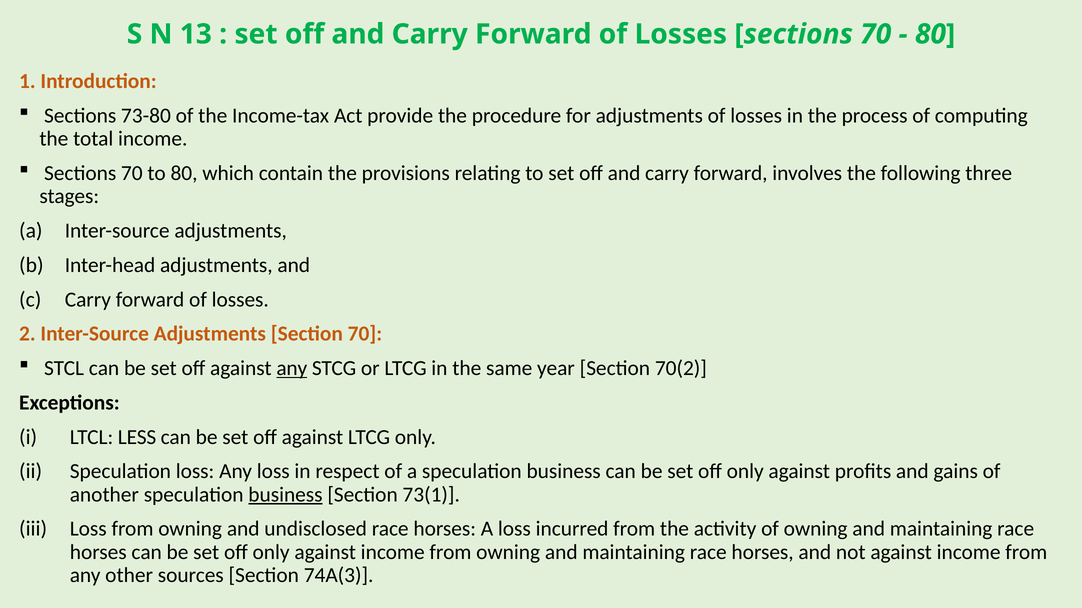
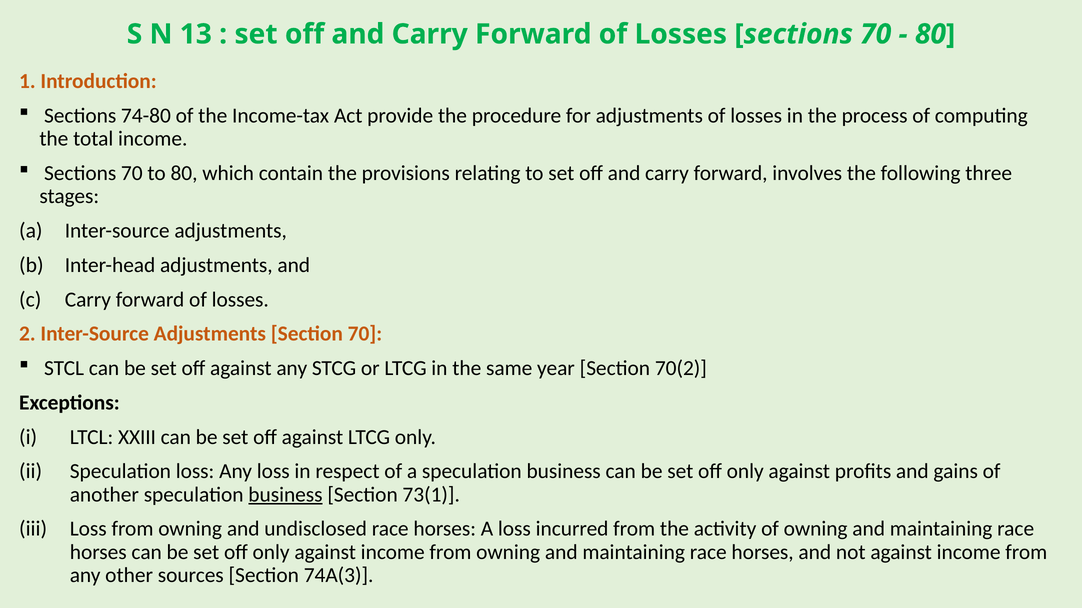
73-80: 73-80 -> 74-80 (146, 116)
any underline: present -> none (292, 369)
LESS: LESS -> XXIII (137, 437)
